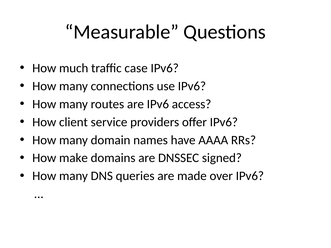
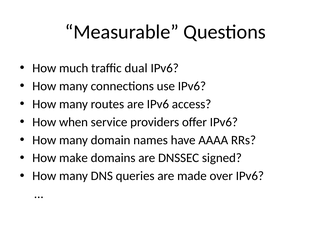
case: case -> dual (136, 68)
client: client -> when (74, 122)
